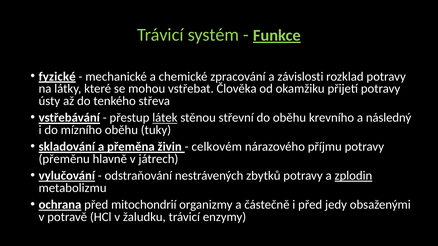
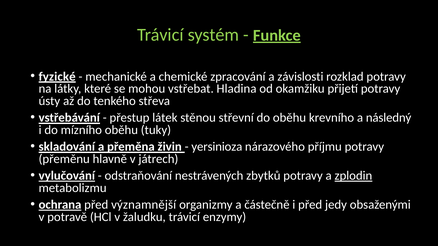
Člověka: Člověka -> Hladina (237, 89)
látek underline: present -> none (165, 118)
celkovém: celkovém -> yersinioza (217, 147)
mitochondrií: mitochondrií -> významnější (144, 205)
